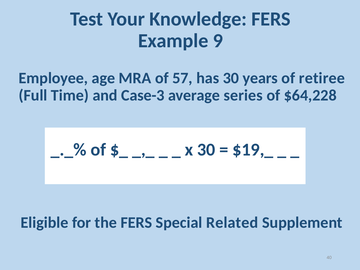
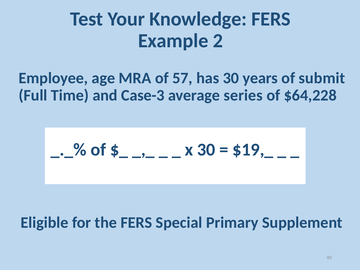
9: 9 -> 2 (218, 41)
retiree: retiree -> submit (322, 78)
Related: Related -> Primary (232, 223)
